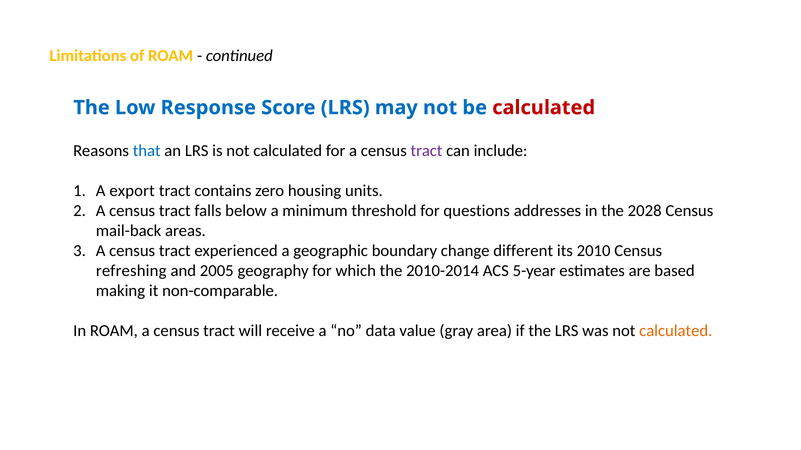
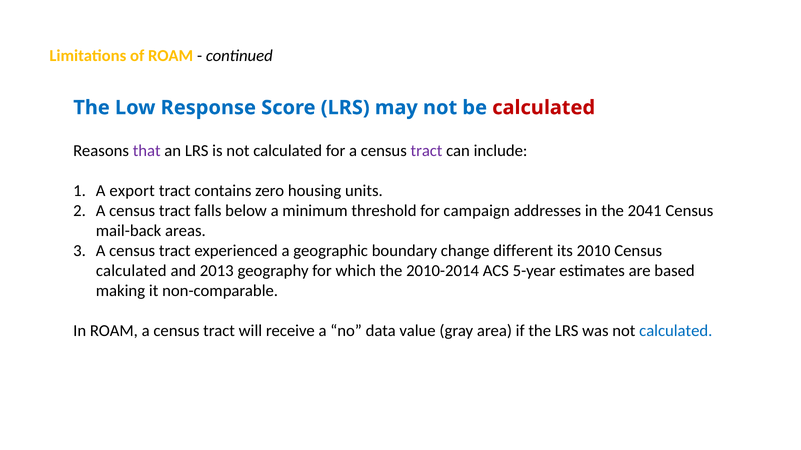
that colour: blue -> purple (147, 151)
questions: questions -> campaign (477, 211)
2028: 2028 -> 2041 (645, 211)
refreshing: refreshing -> calculated (131, 271)
2005: 2005 -> 2013 (217, 271)
calculated colour: orange -> blue (676, 331)
